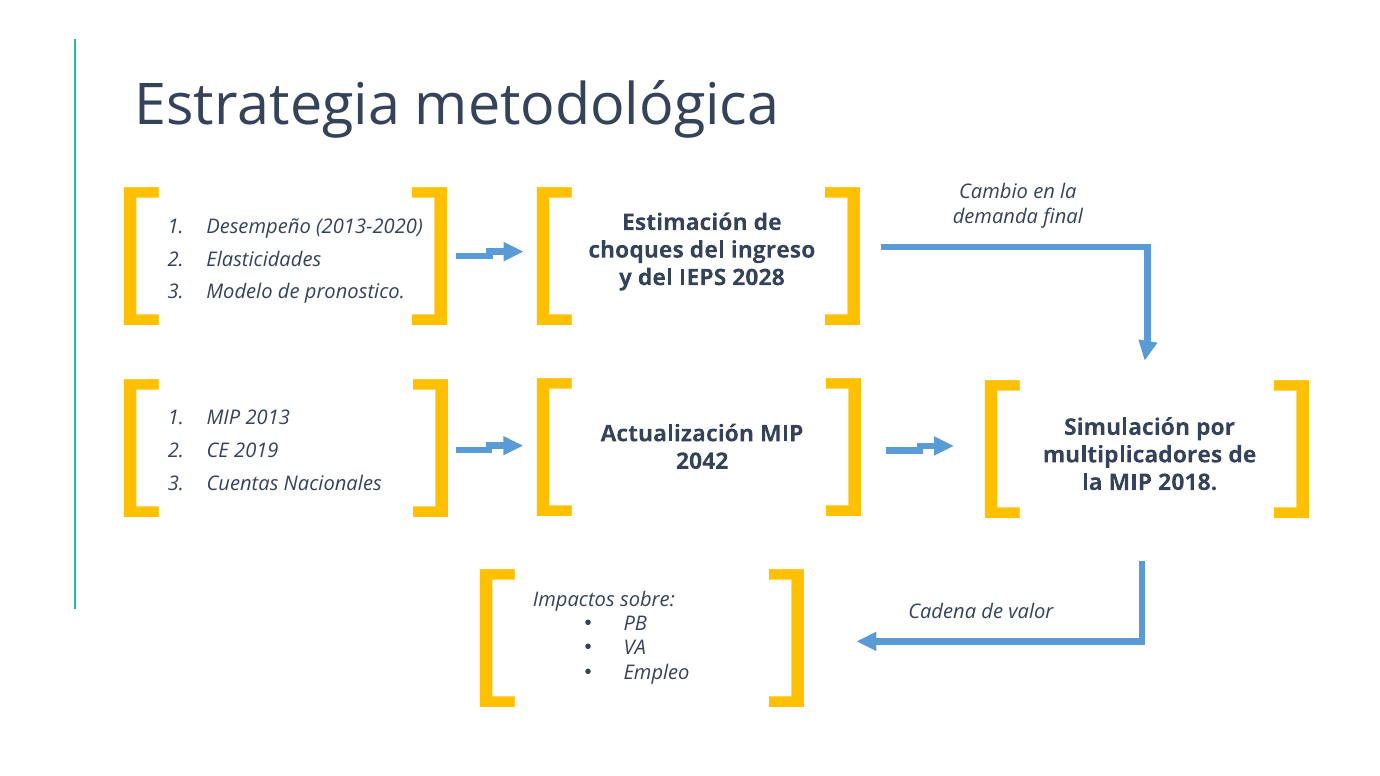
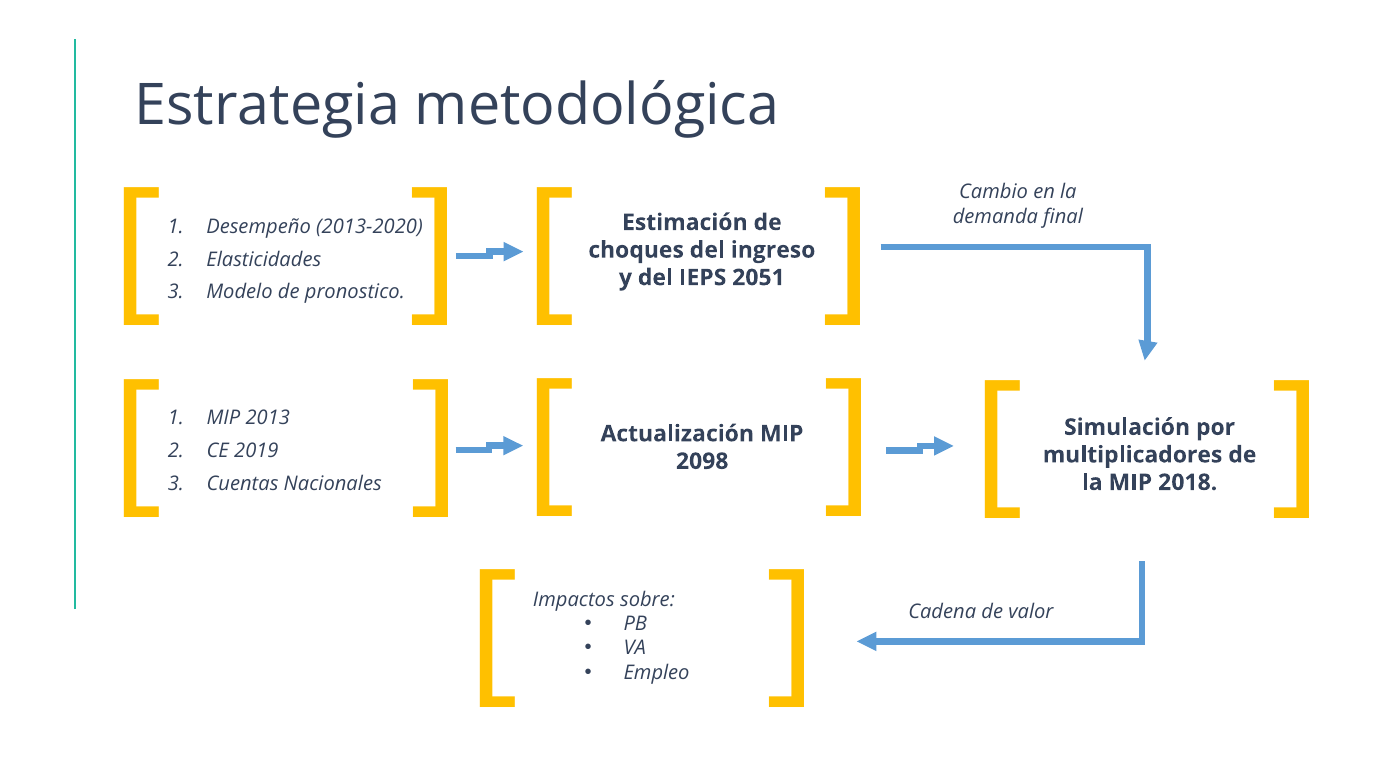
2028: 2028 -> 2051 (758, 278)
2042: 2042 -> 2098 (702, 461)
